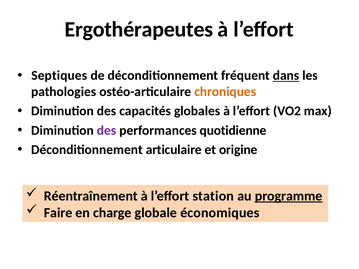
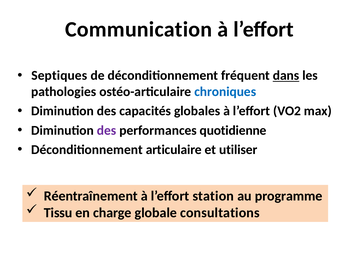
Ergothérapeutes: Ergothérapeutes -> Communication (139, 29)
chroniques colour: orange -> blue (225, 92)
origine: origine -> utiliser (238, 150)
programme underline: present -> none (289, 196)
Faire: Faire -> Tissu (58, 213)
économiques: économiques -> consultations (220, 213)
